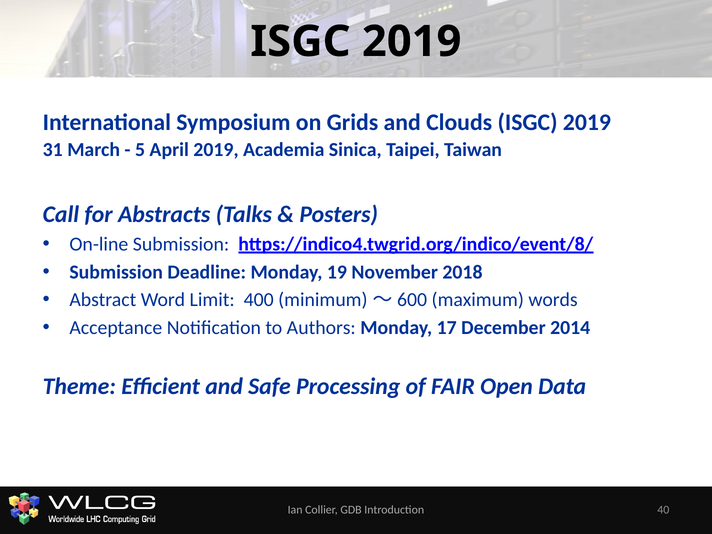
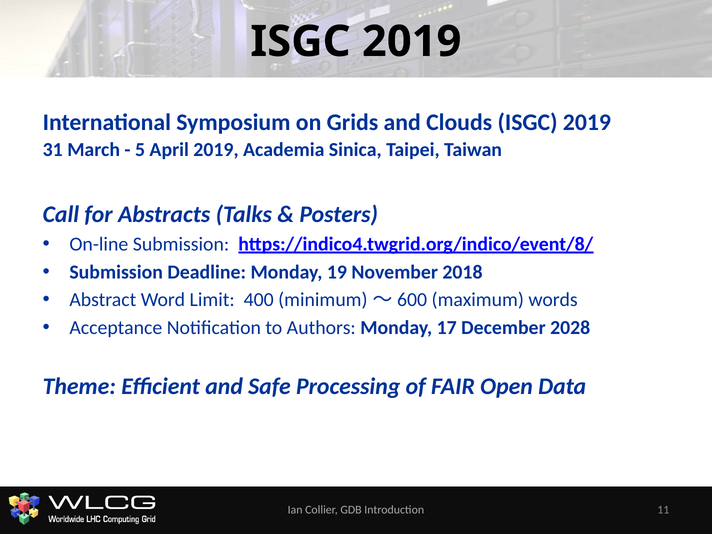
2014: 2014 -> 2028 (570, 328)
40: 40 -> 11 (663, 510)
